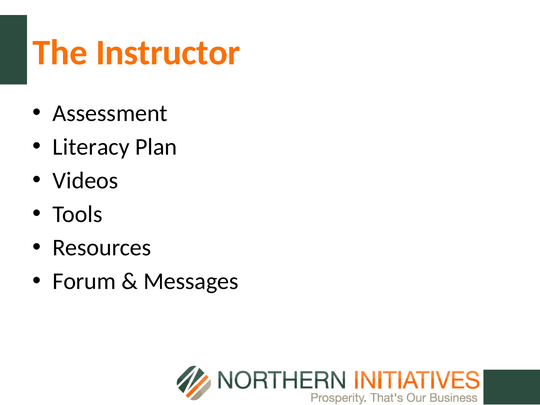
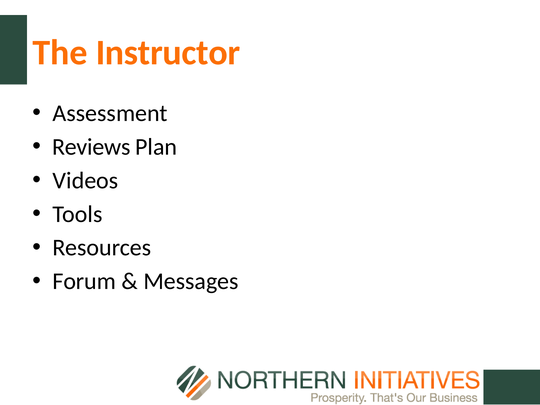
Literacy: Literacy -> Reviews (91, 147)
